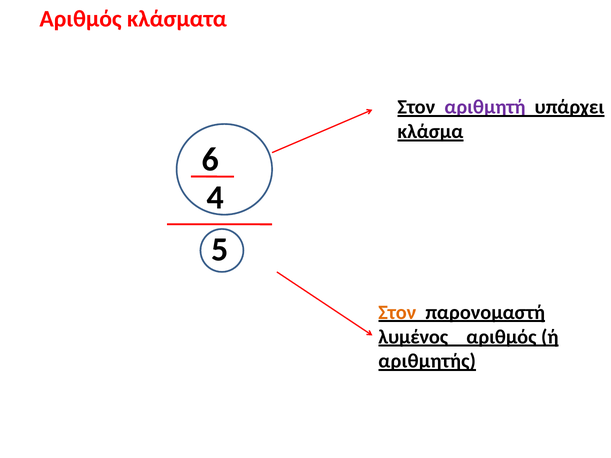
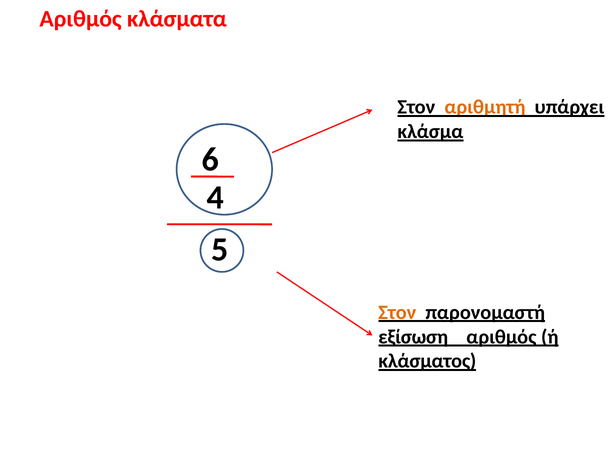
αριθμητή colour: purple -> orange (485, 107)
λυμένος: λυμένος -> εξίσωση (413, 337)
αριθμητής: αριθμητής -> κλάσματος (427, 361)
